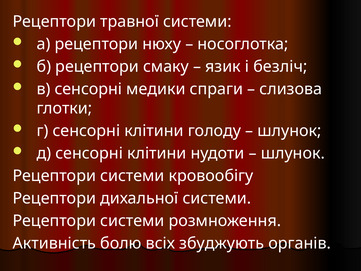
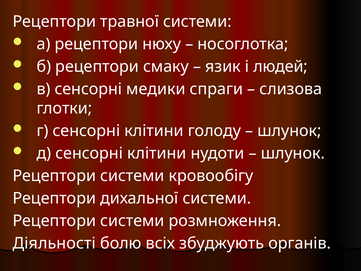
безліч: безліч -> людей (280, 67)
Активність: Активність -> Діяльності (54, 243)
